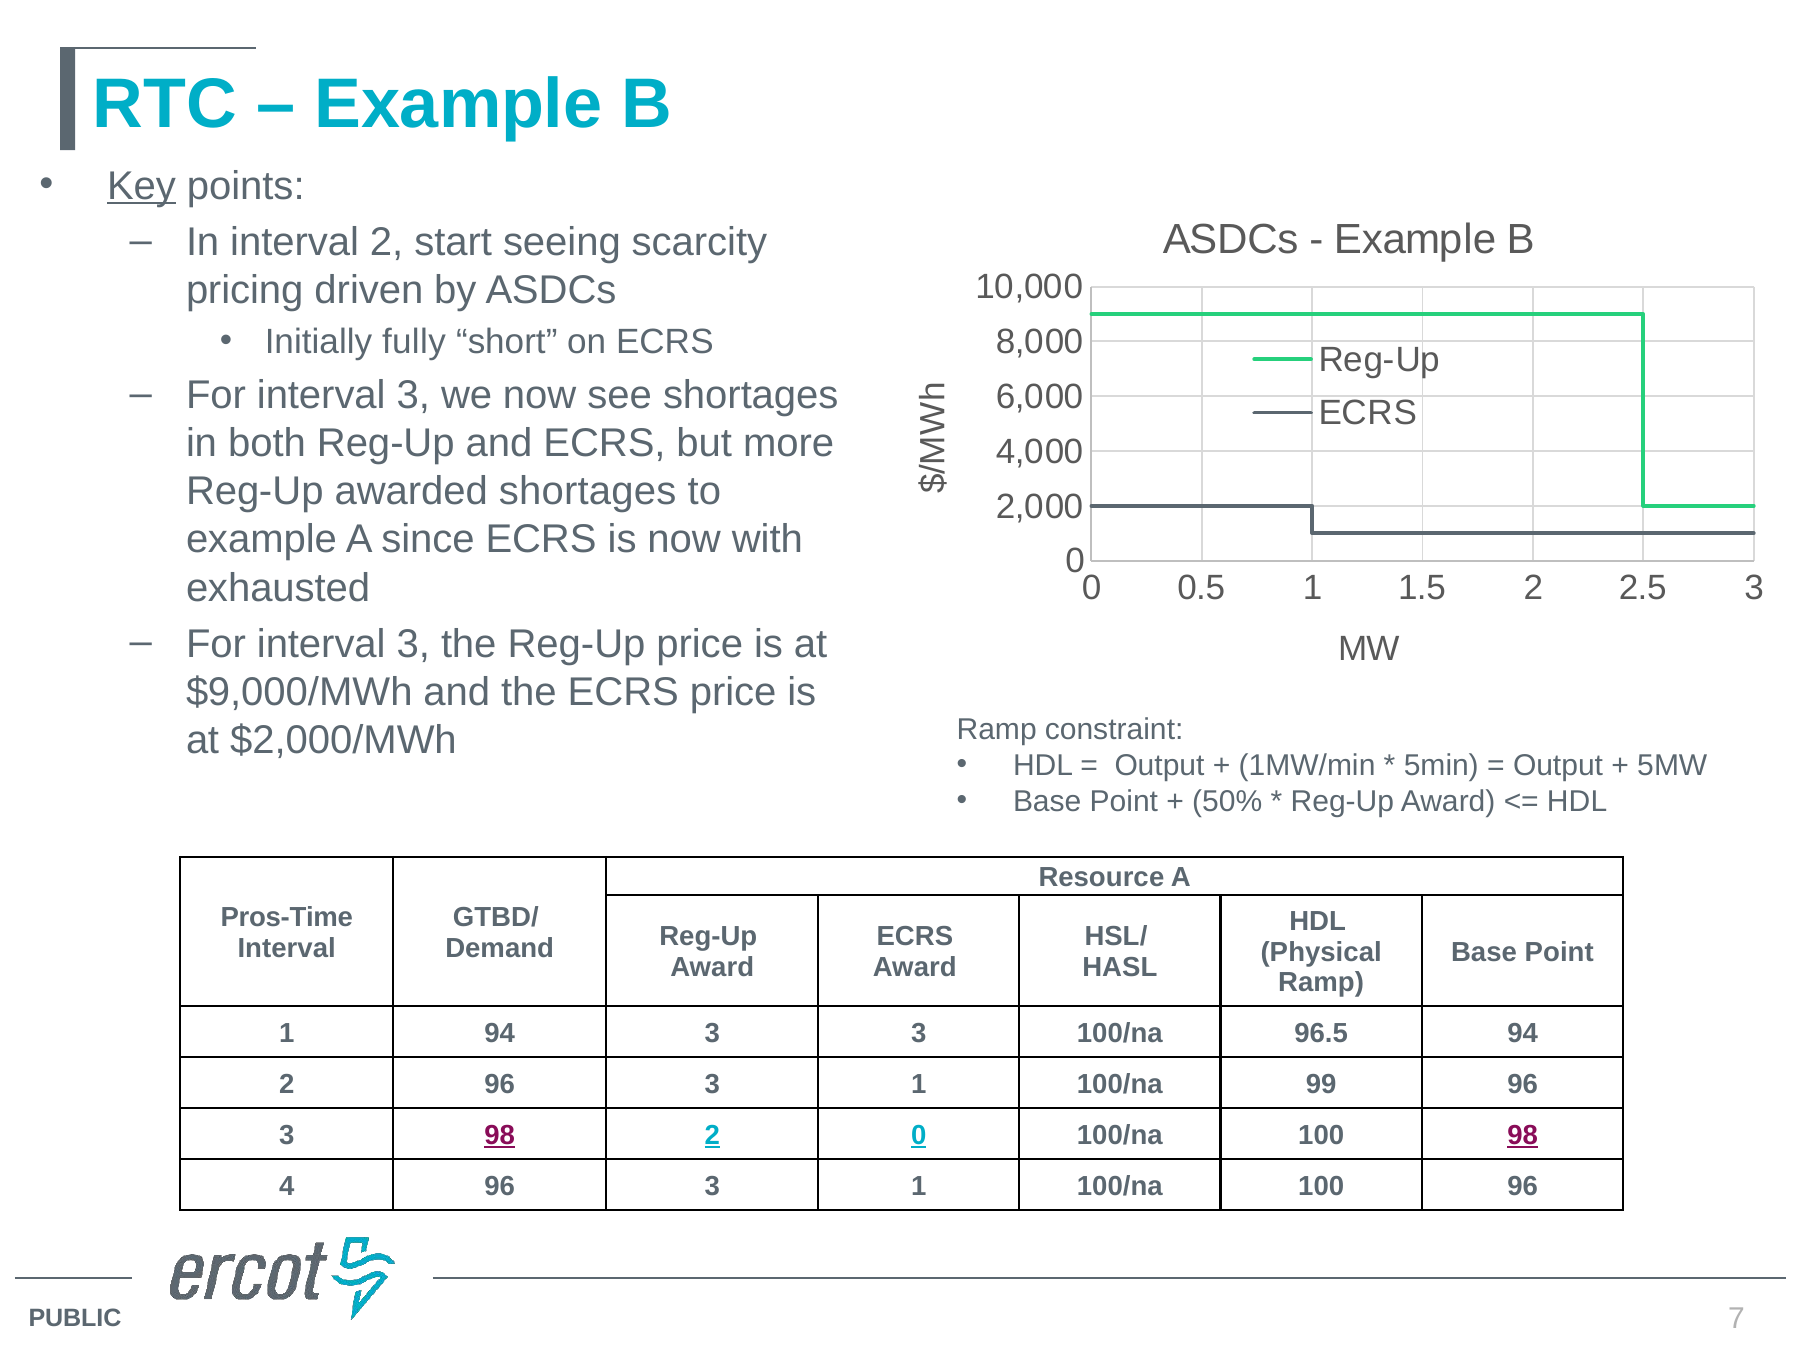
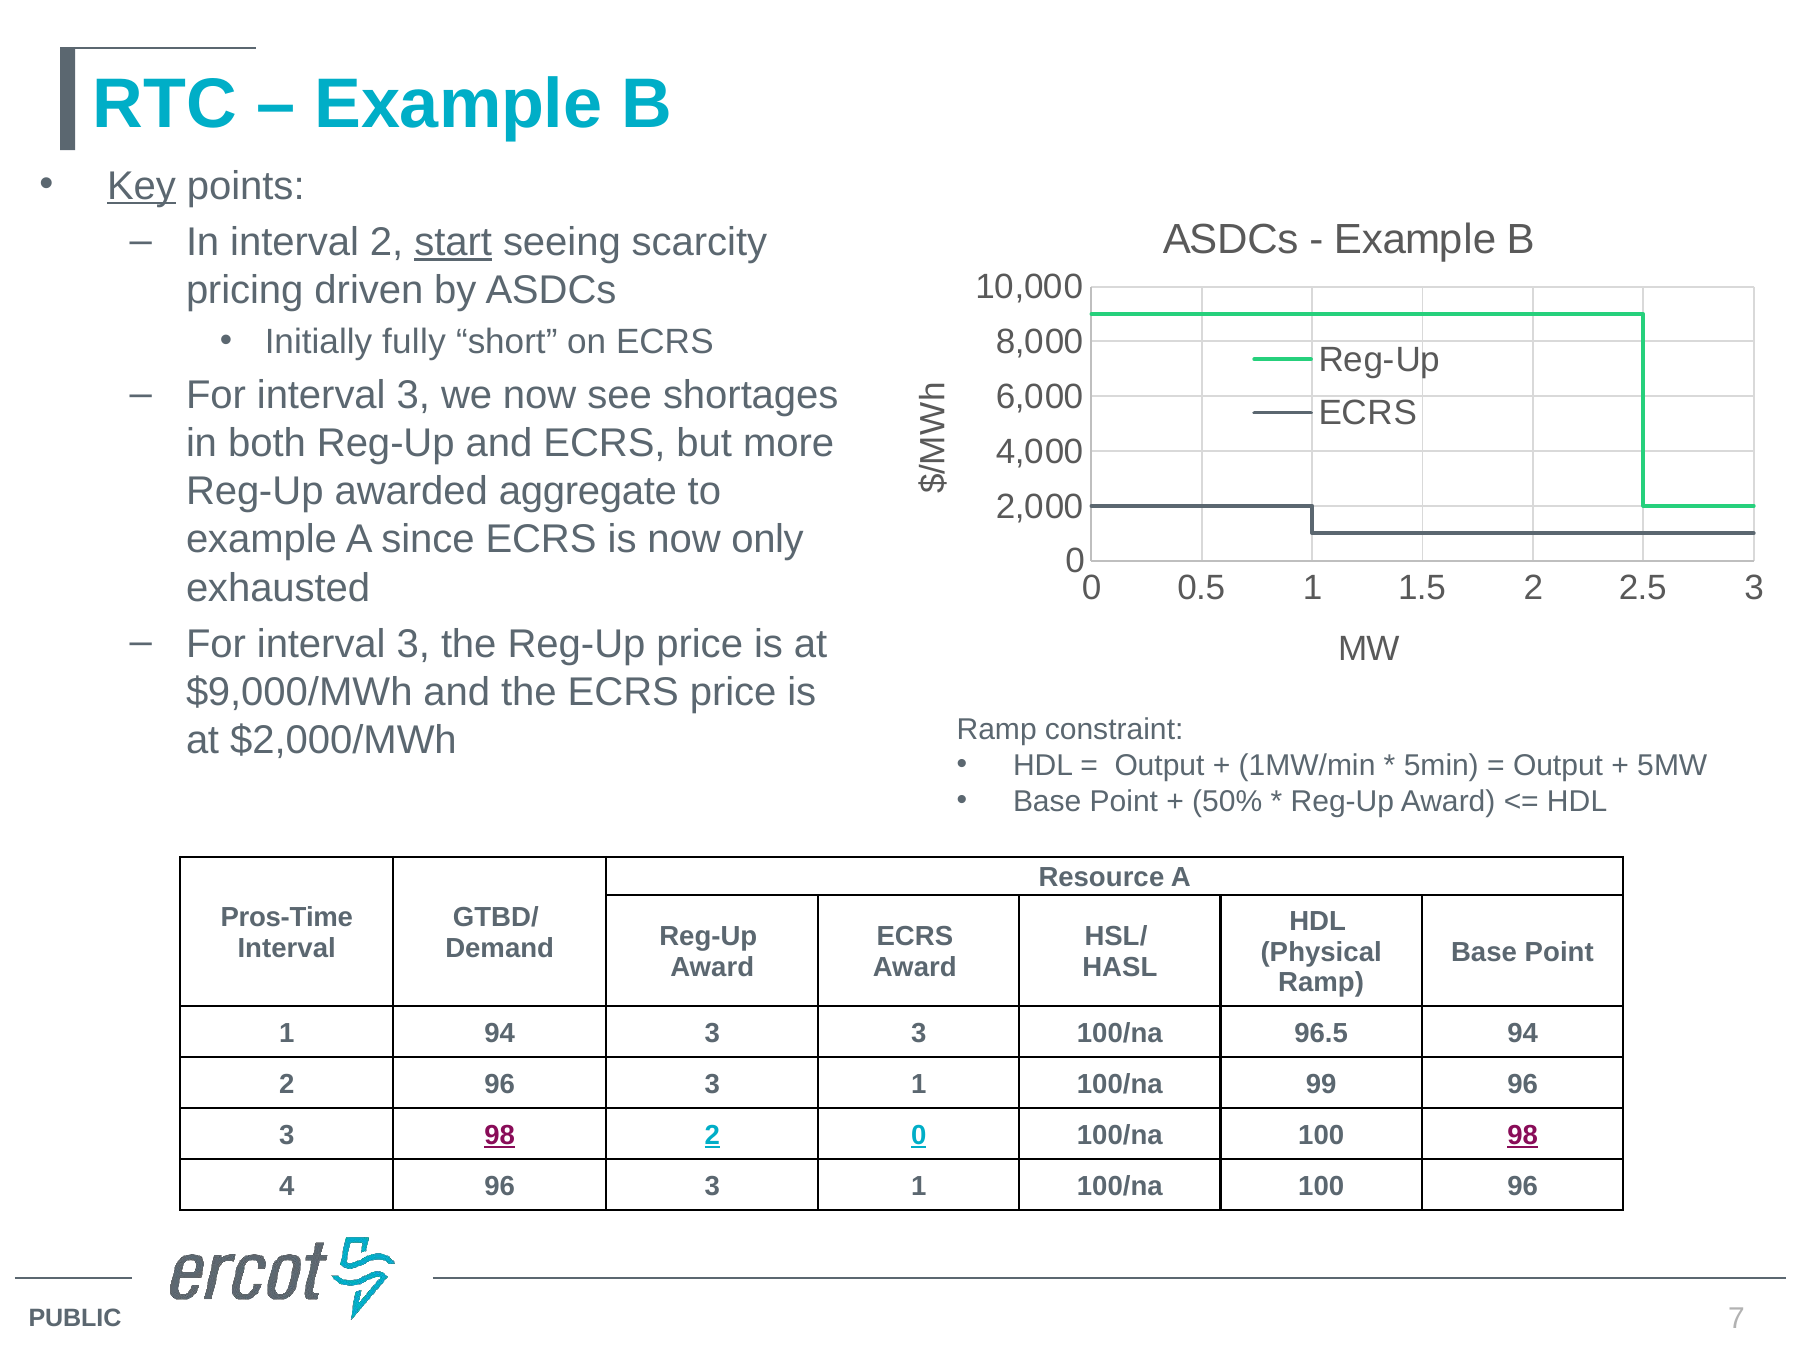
start underline: none -> present (453, 242)
awarded shortages: shortages -> aggregate (588, 492)
with: with -> only (768, 540)
